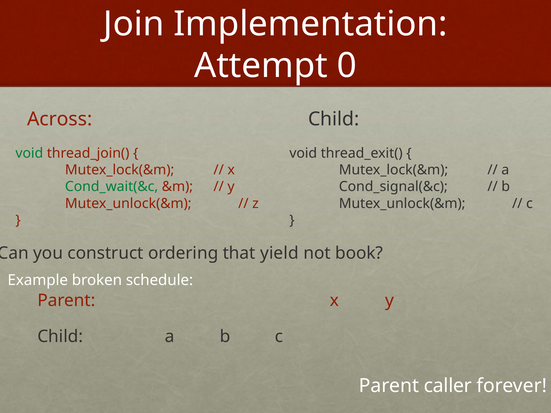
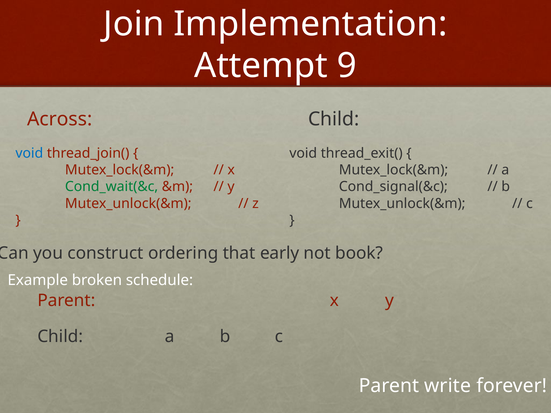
0: 0 -> 9 (347, 66)
void colour: green -> blue (29, 153)
yield: yield -> early (280, 253)
caller: caller -> write (448, 386)
